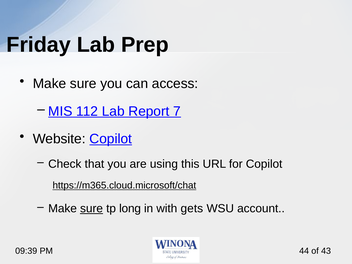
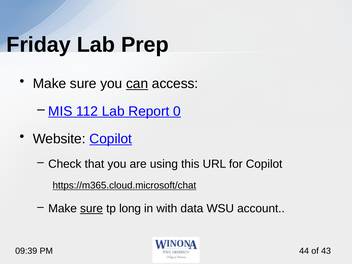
can underline: none -> present (137, 84)
7: 7 -> 0 (177, 111)
gets: gets -> data (192, 209)
